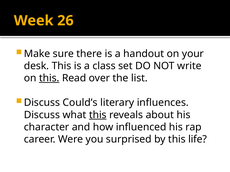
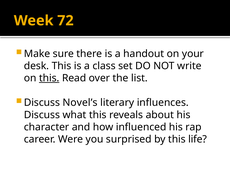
26: 26 -> 72 (65, 21)
Could’s: Could’s -> Novel’s (80, 103)
this underline: present -> none (98, 115)
